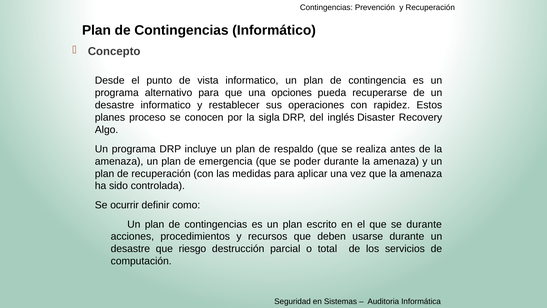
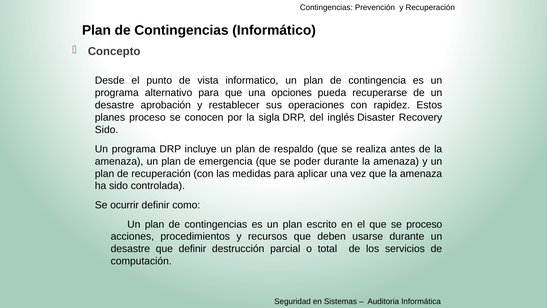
desastre informatico: informatico -> aprobación (166, 105)
Algo: Algo -> Sido (107, 130)
se durante: durante -> proceso (424, 224)
que riesgo: riesgo -> definir (192, 249)
